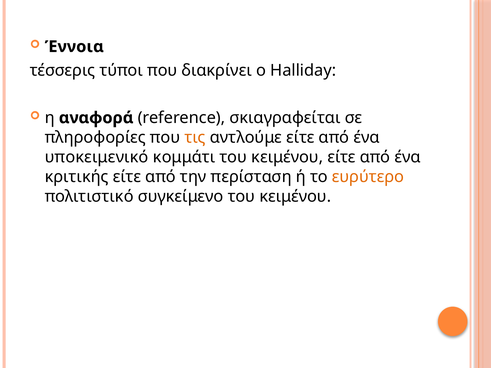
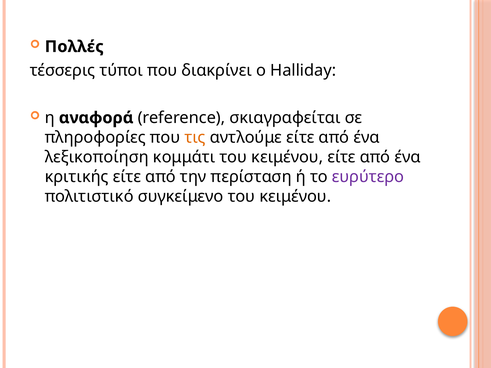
Έννοια: Έννοια -> Πολλές (74, 47)
υποκειμενικό: υποκειμενικό -> λεξικοποίηση (97, 157)
ευρύτερο colour: orange -> purple (368, 177)
